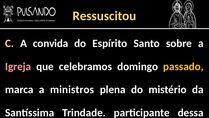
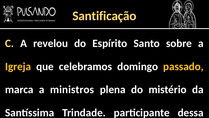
Ressuscitou: Ressuscitou -> Santificação (104, 16)
convida: convida -> revelou (51, 43)
Igreja colour: pink -> yellow (18, 66)
